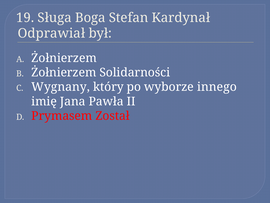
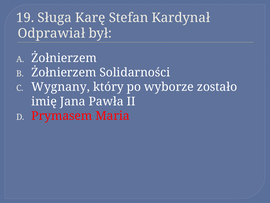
Boga: Boga -> Karę (90, 18)
innego: innego -> zostało (217, 87)
Został: Został -> Maria (113, 116)
